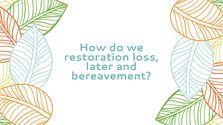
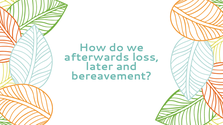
restoration: restoration -> afterwards (97, 57)
